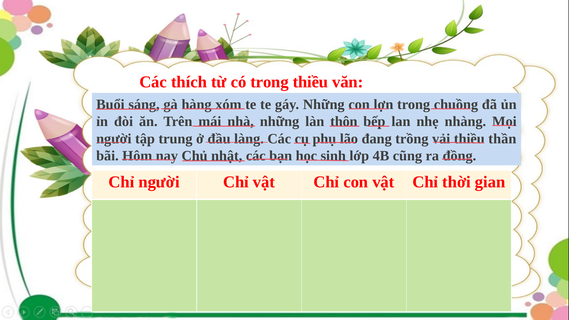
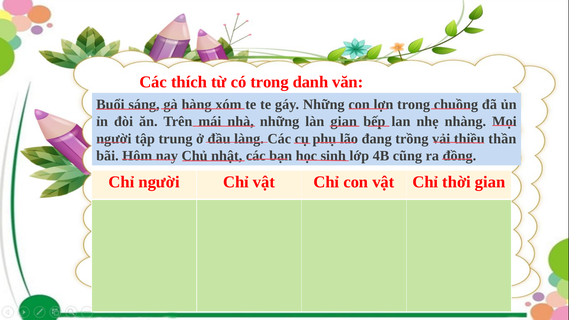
trong thiều: thiều -> danh (311, 82)
thôn: thôn -> gian (344, 122)
